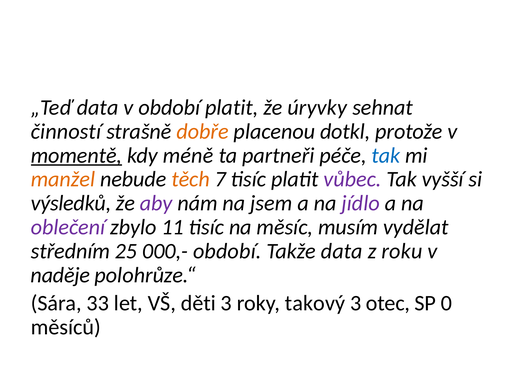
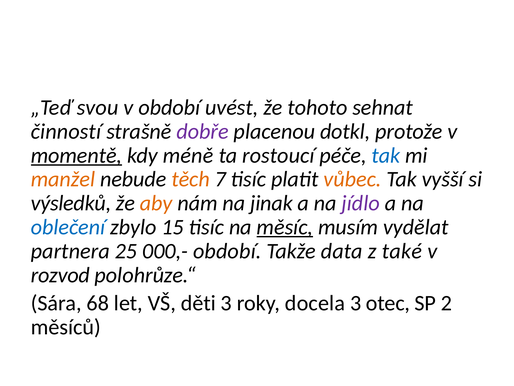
„Teď data: data -> svou (98, 107)
období platit: platit -> uvést (232, 107)
úryvky: úryvky -> tohoto (317, 107)
dobře colour: orange -> purple (203, 131)
partneři: partneři -> rostoucí (278, 155)
vůbec colour: purple -> orange (353, 179)
aby colour: purple -> orange (156, 203)
jsem: jsem -> jinak (271, 203)
oblečení colour: purple -> blue (68, 227)
11: 11 -> 15 (173, 227)
měsíc underline: none -> present (285, 227)
středním: středním -> partnera (70, 251)
roku: roku -> také (402, 251)
naděje: naděje -> rozvod (60, 275)
33: 33 -> 68 (98, 303)
takový: takový -> docela (315, 303)
0: 0 -> 2 (447, 303)
